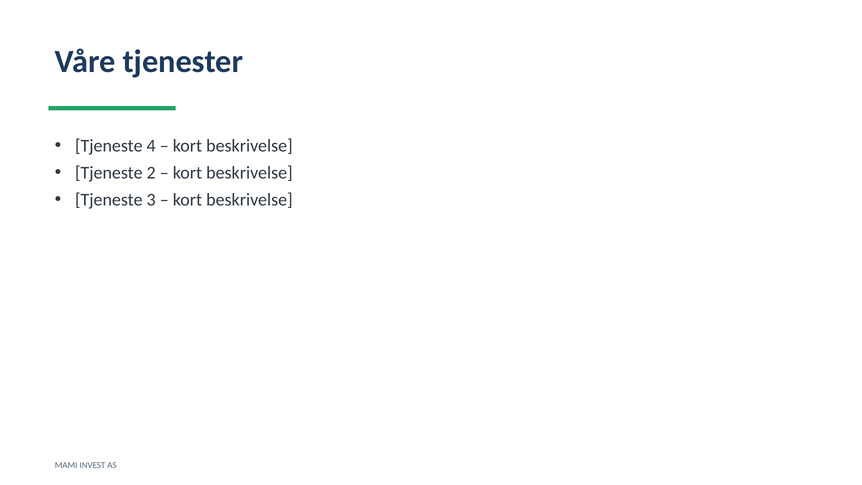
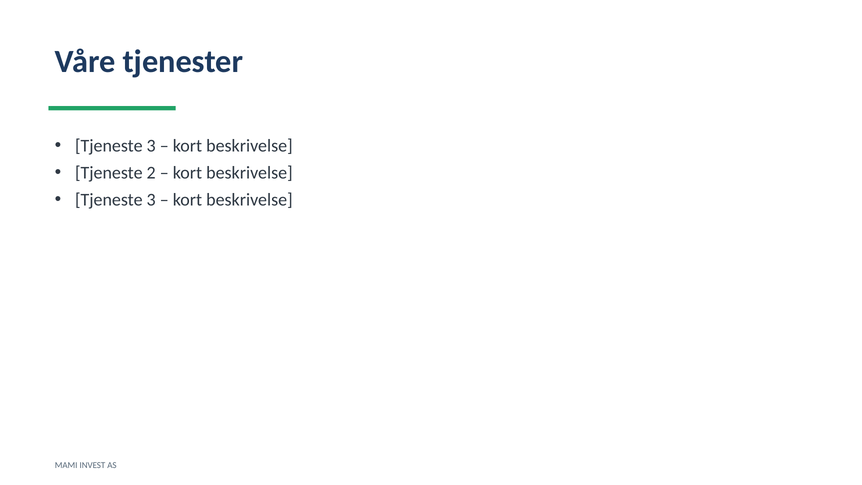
4: 4 -> 3 (151, 146)
